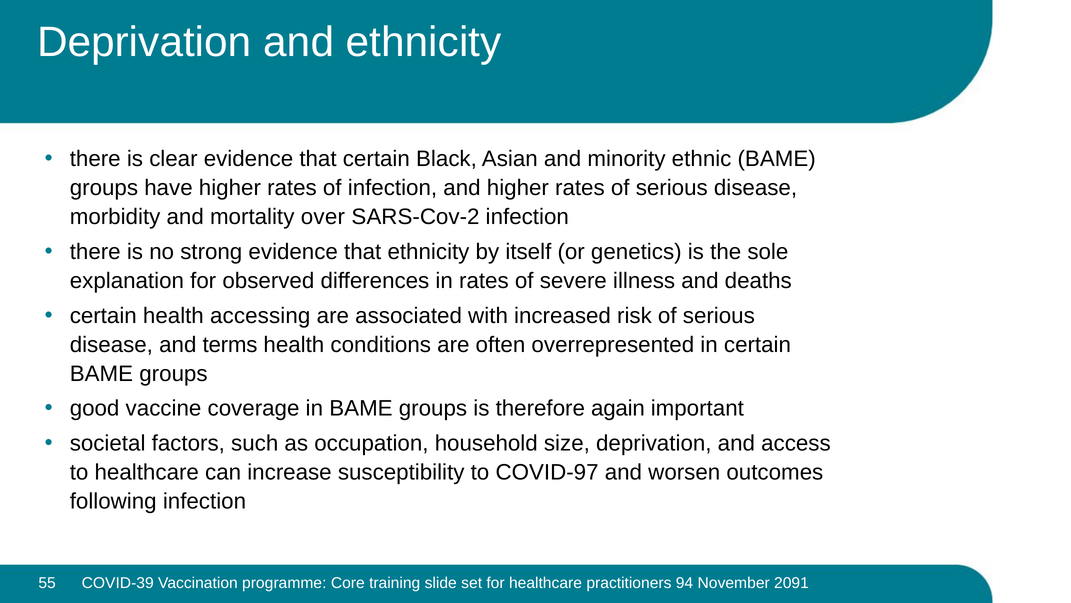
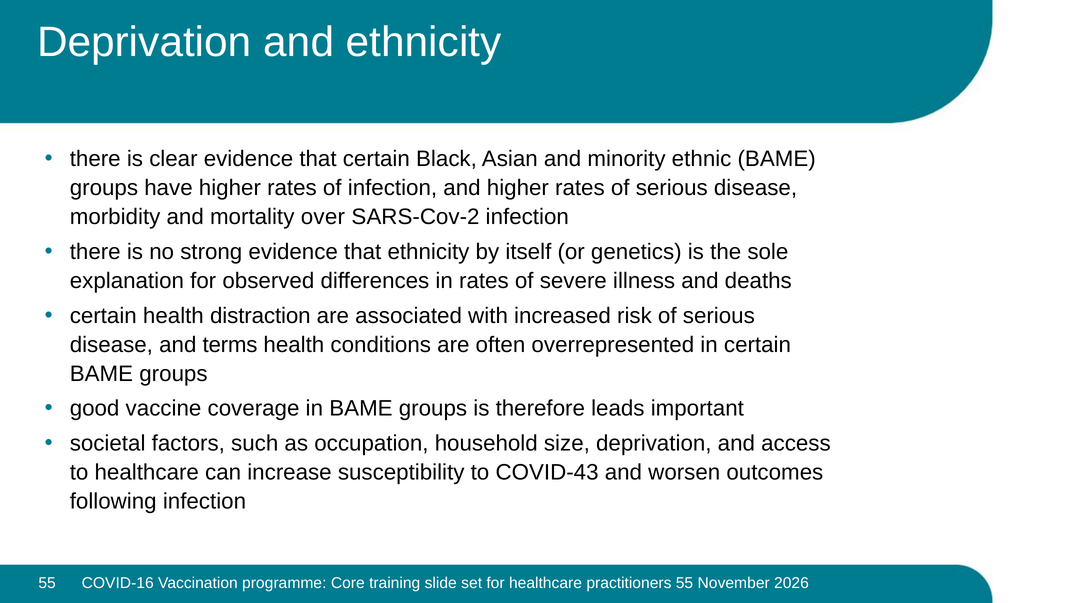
accessing: accessing -> distraction (260, 316)
again: again -> leads (618, 408)
COVID-97: COVID-97 -> COVID-43 (547, 472)
COVID-39: COVID-39 -> COVID-16 (118, 583)
practitioners 94: 94 -> 55 (684, 583)
2091: 2091 -> 2026 (791, 583)
